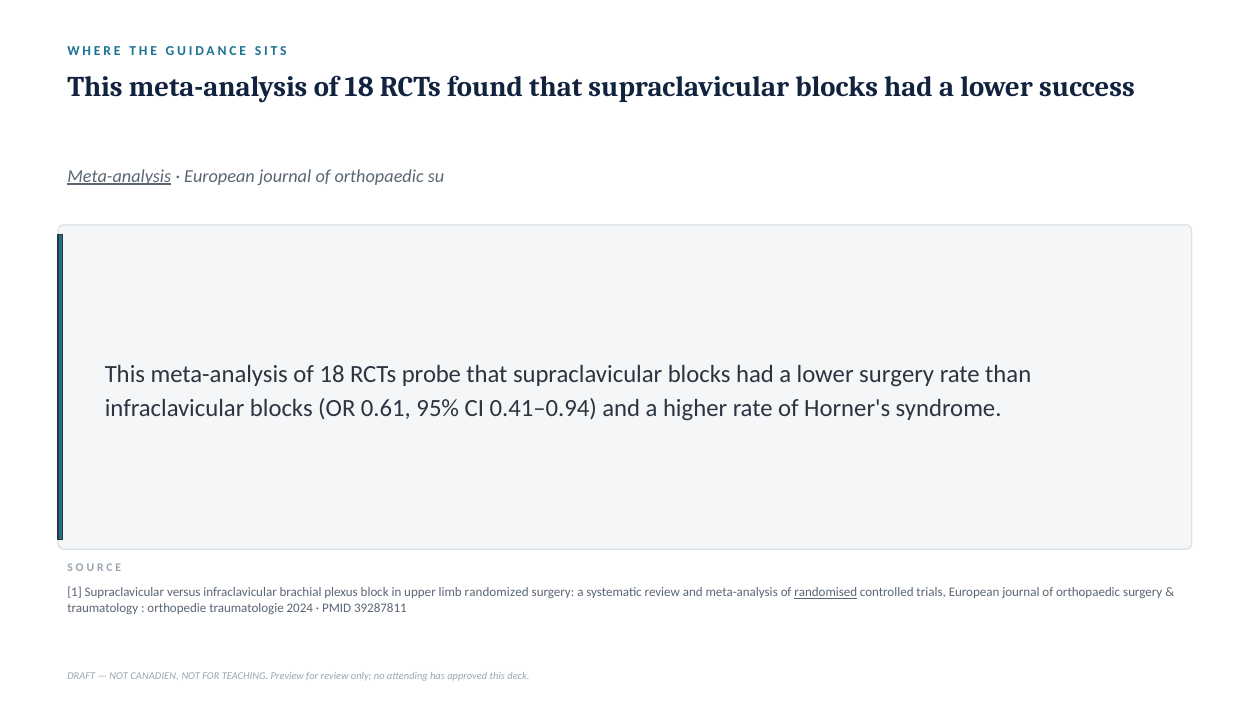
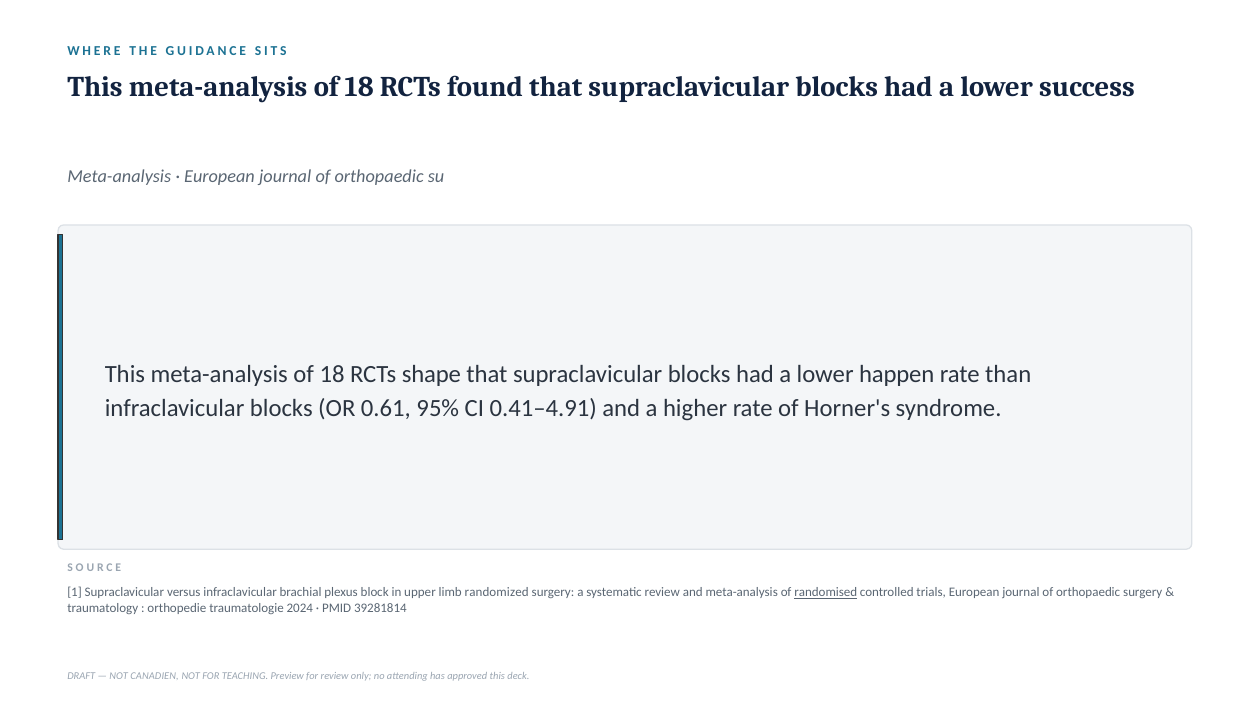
Meta-analysis underline: present -> none (119, 176)
probe: probe -> shape (431, 374)
lower surgery: surgery -> happen (897, 374)
0.41–0.94: 0.41–0.94 -> 0.41–4.91 (543, 408)
39287811: 39287811 -> 39281814 (380, 608)
